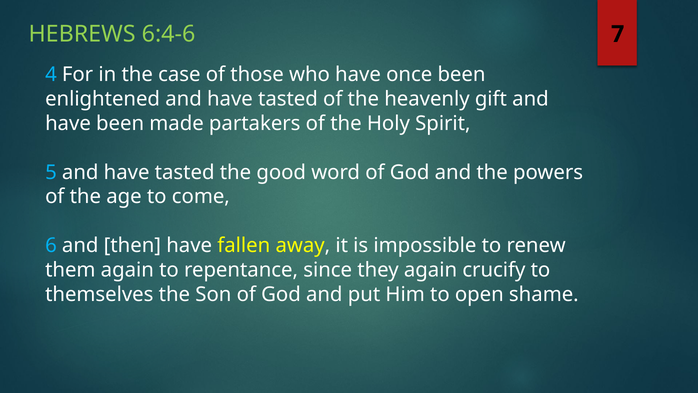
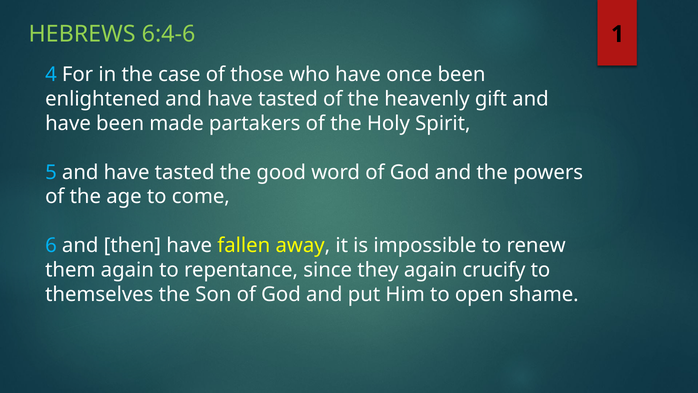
7: 7 -> 1 (618, 34)
